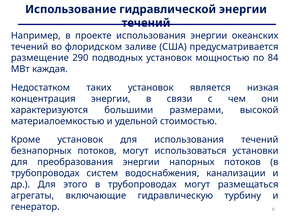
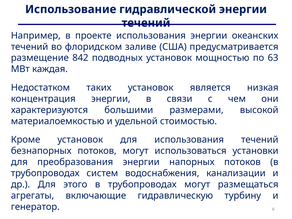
290: 290 -> 842 (80, 58)
84: 84 -> 63 (273, 58)
